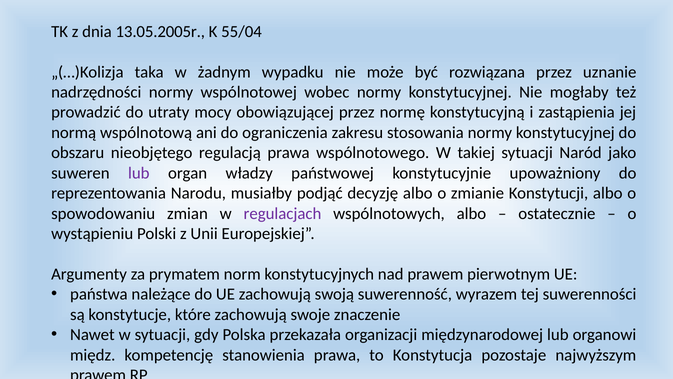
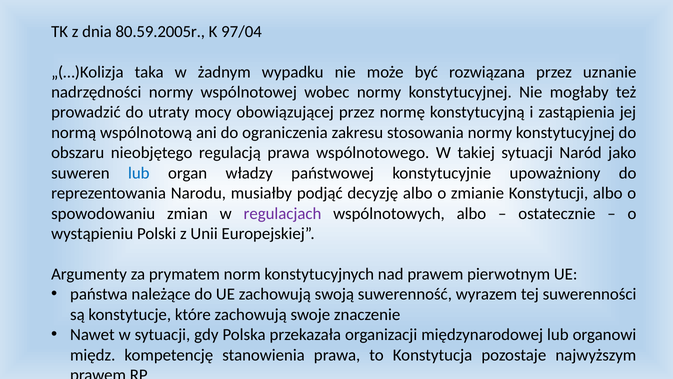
13.05.2005r: 13.05.2005r -> 80.59.2005r (160, 32)
55/04: 55/04 -> 97/04 (242, 32)
lub colour: purple -> blue (139, 173)
